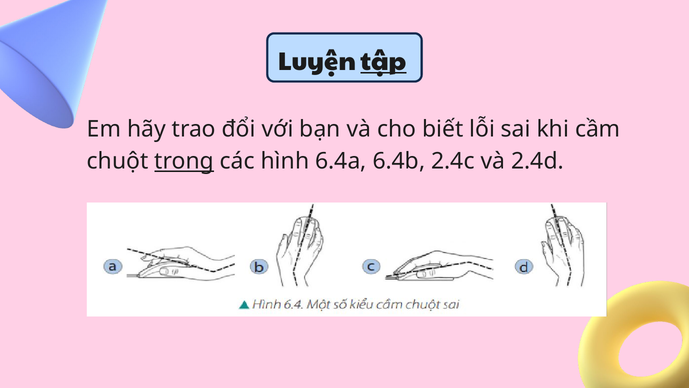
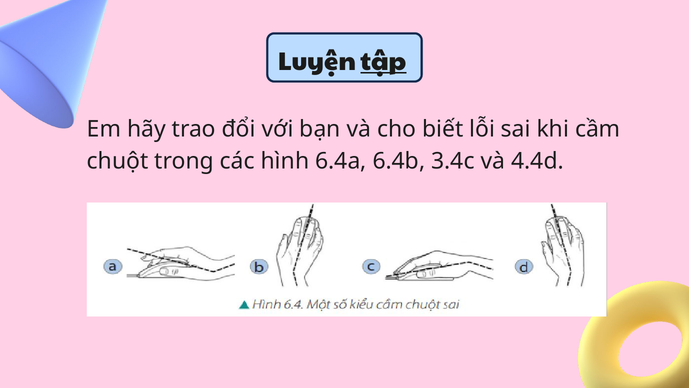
trong underline: present -> none (184, 161)
2.4c: 2.4c -> 3.4c (453, 161)
2.4d: 2.4d -> 4.4d (537, 161)
